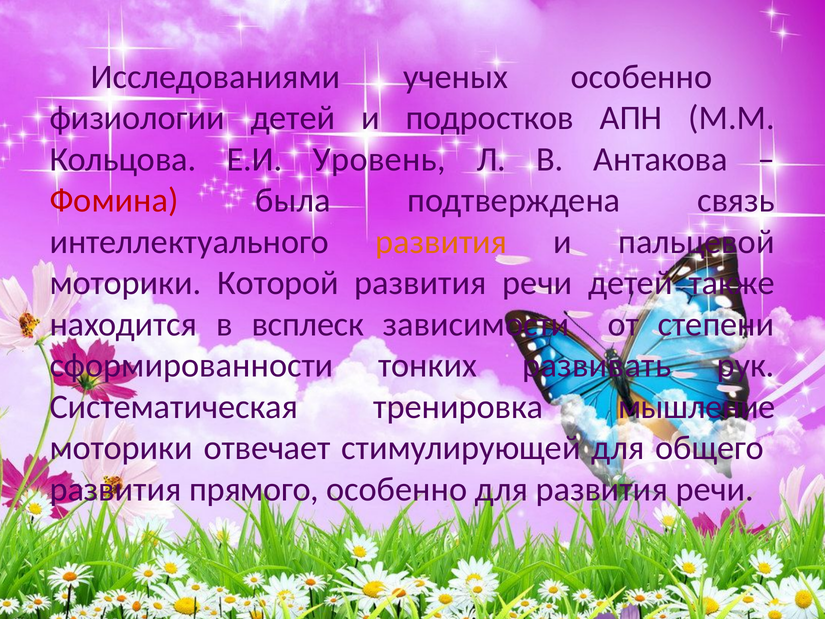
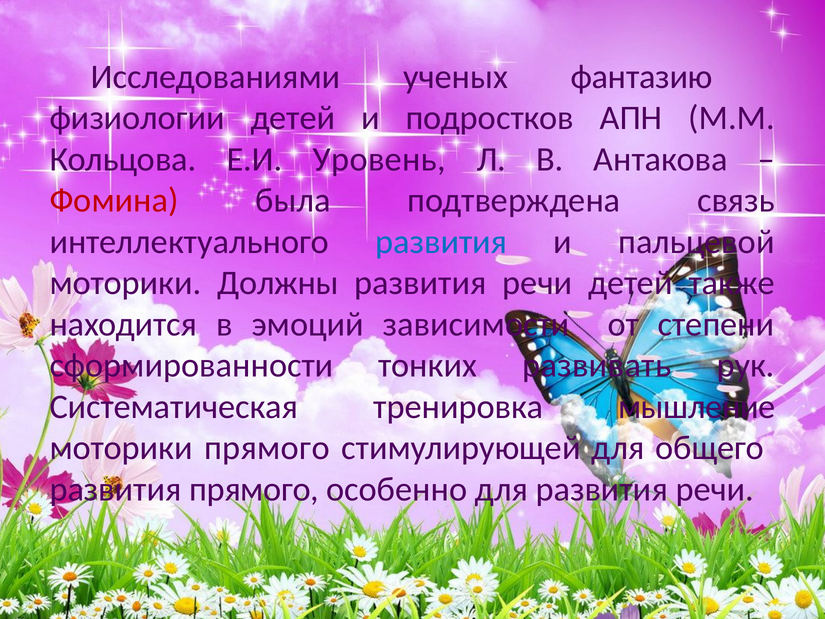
ученых особенно: особенно -> фантазию (642, 77)
развития colour: orange -> blue (441, 242)
Которой: Которой -> Должны (278, 283)
всплеск: всплеск -> эмоций (308, 324)
моторики отвечает: отвечает -> прямого (267, 448)
